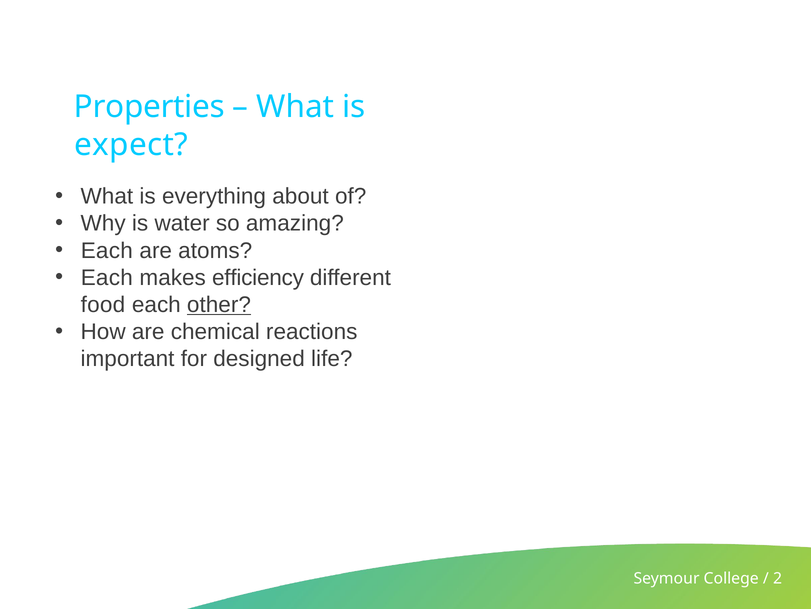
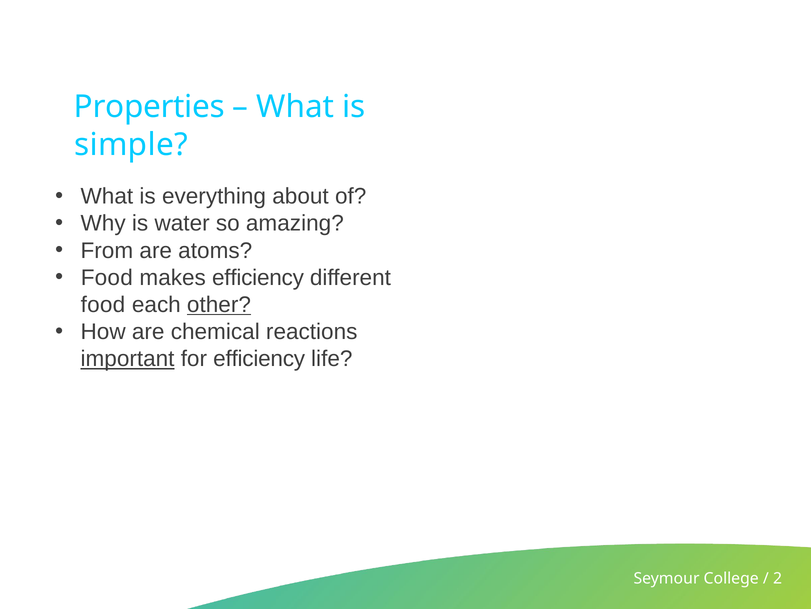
expect: expect -> simple (131, 144)
Each: Each -> From (107, 250)
Each: Each -> Food (107, 277)
important underline: none -> present (128, 358)
for designed: designed -> efficiency (259, 358)
